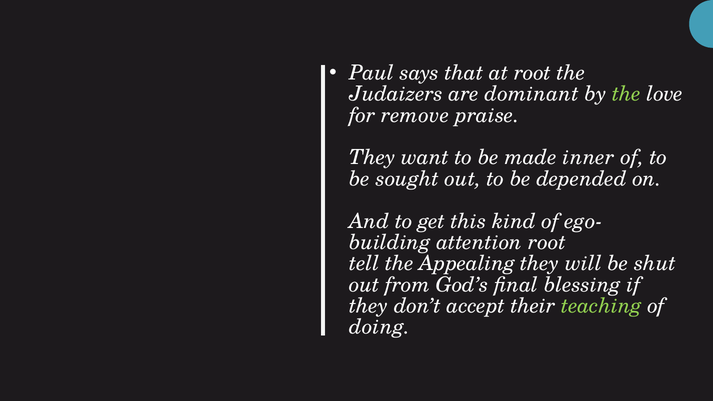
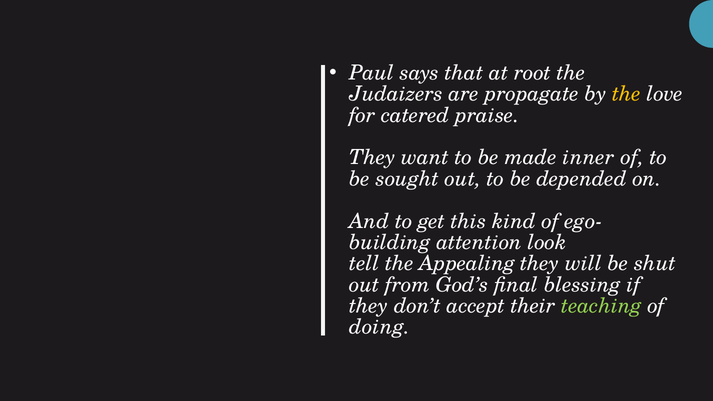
dominant: dominant -> propagate (532, 94)
the colour: light green -> yellow (627, 94)
remove: remove -> catered (415, 115)
attention root: root -> look (547, 242)
